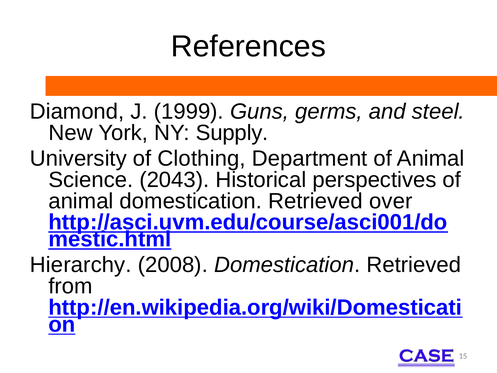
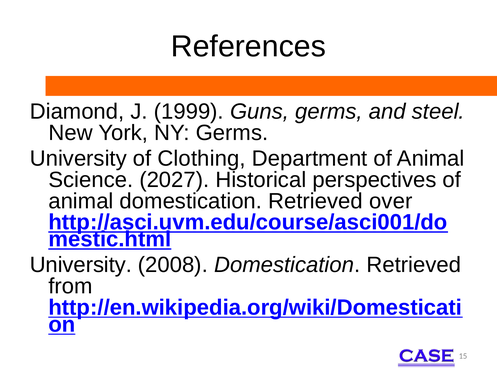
NY Supply: Supply -> Germs (232, 133)
2043: 2043 -> 2027 (174, 180)
Hierarchy: Hierarchy -> University (81, 265)
